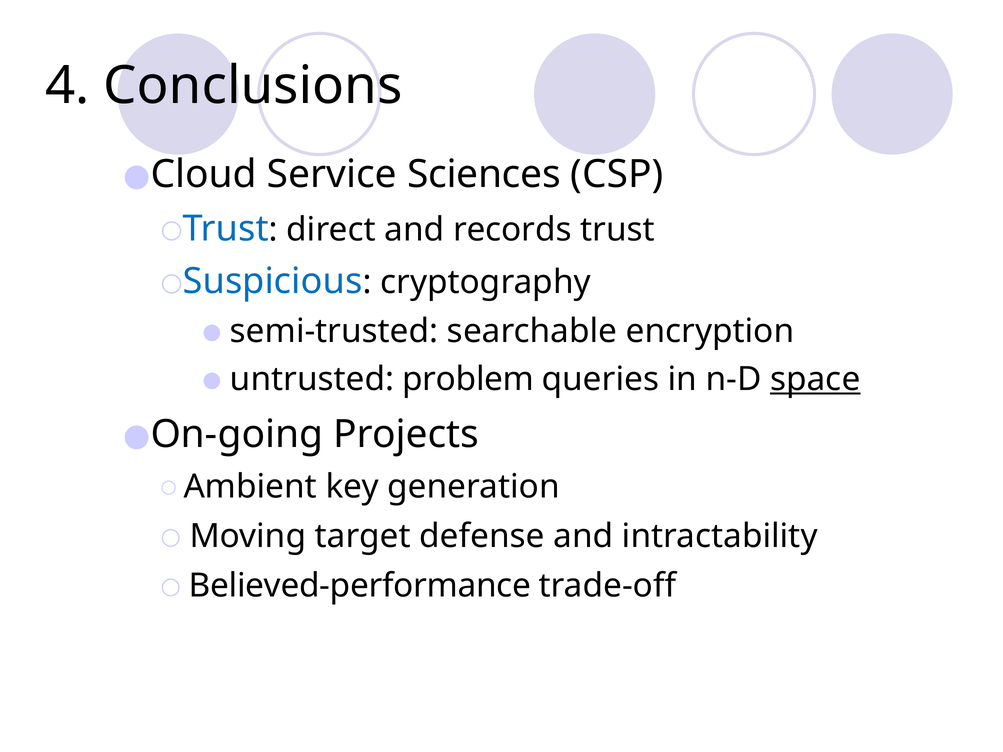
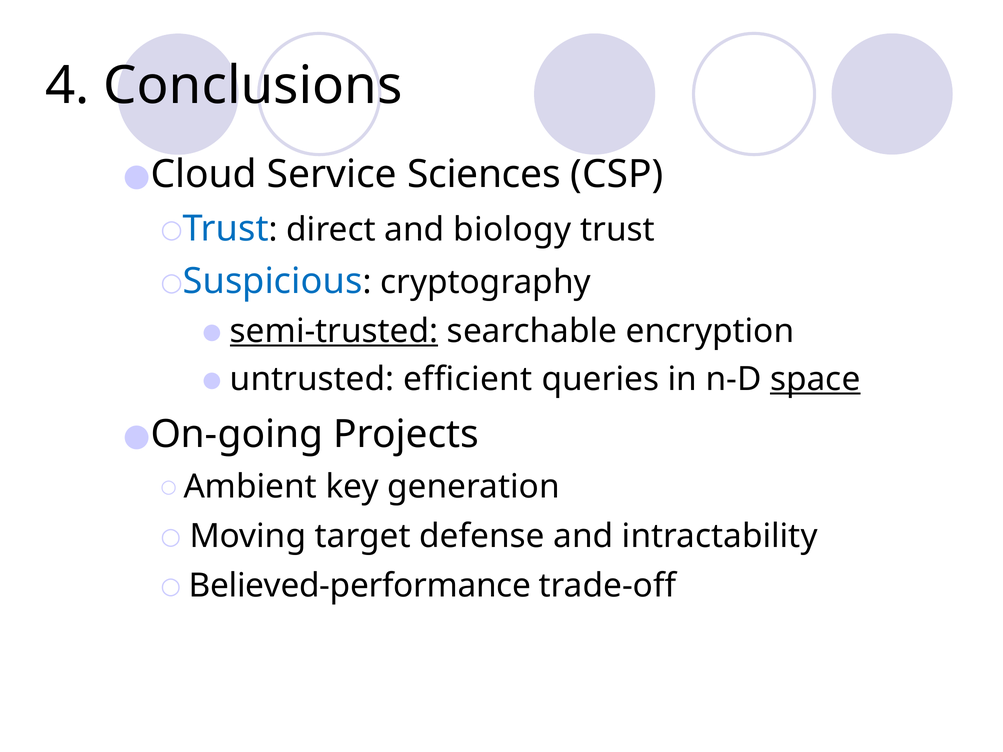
records: records -> biology (512, 230)
semi-trusted underline: none -> present (334, 331)
problem: problem -> efficient (468, 379)
